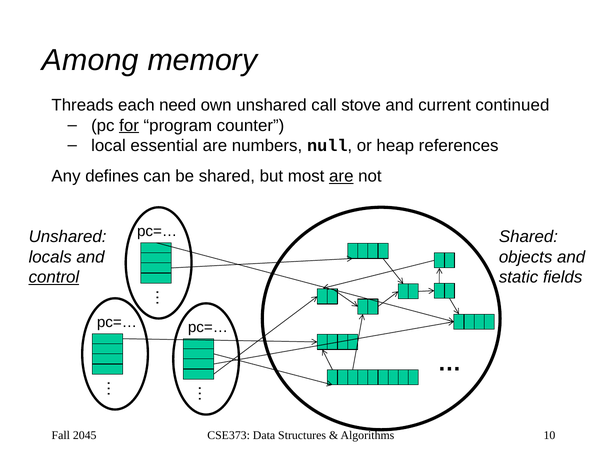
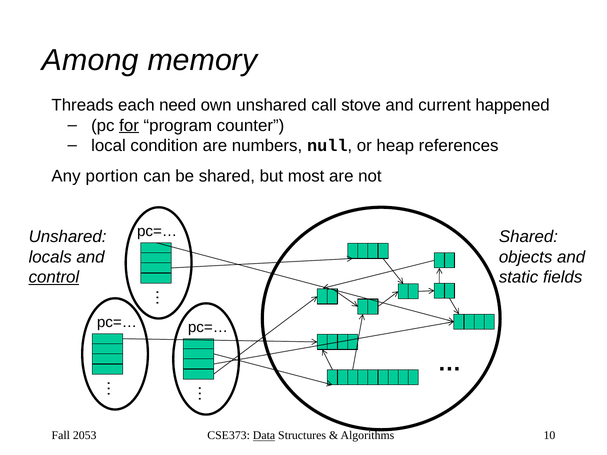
continued: continued -> happened (513, 105)
essential: essential -> condition (164, 146)
defines: defines -> portion (112, 176)
are underline: present -> none (341, 176)
2045: 2045 -> 2053 (85, 436)
Data underline: none -> present (264, 436)
